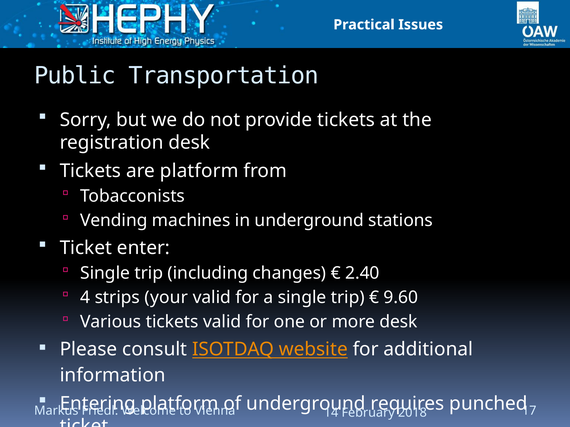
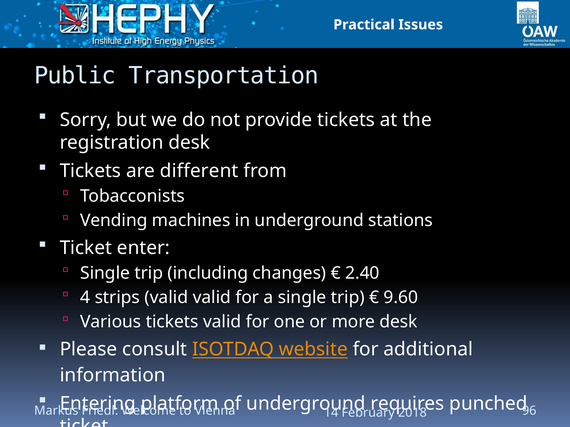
are platform: platform -> different (199, 171)
strips your: your -> valid (166, 298)
17: 17 -> 96 (529, 411)
